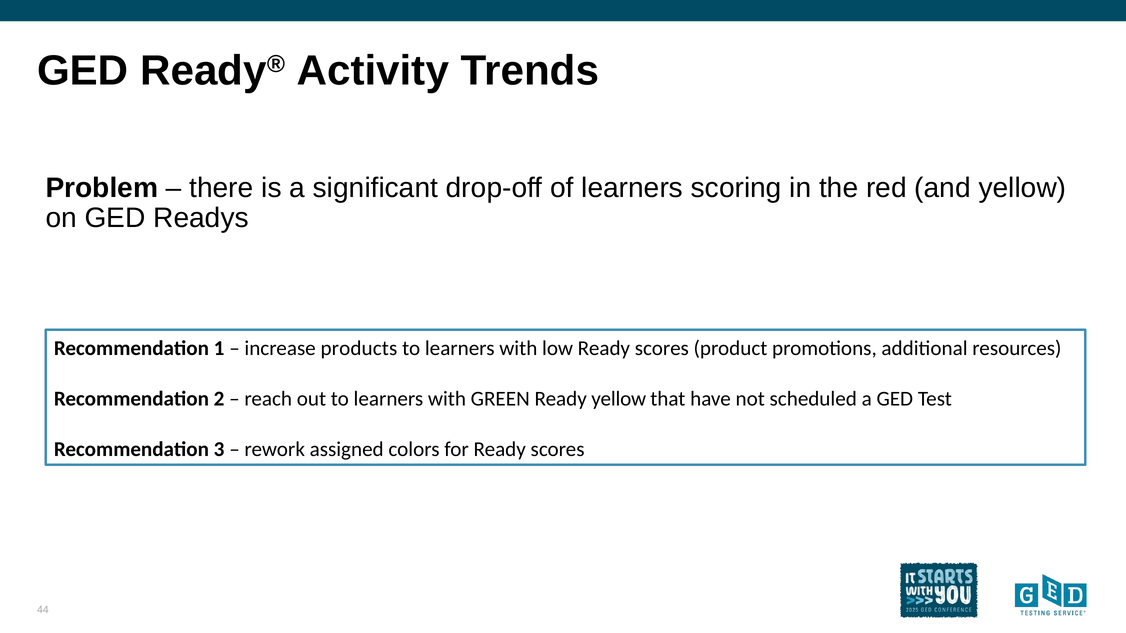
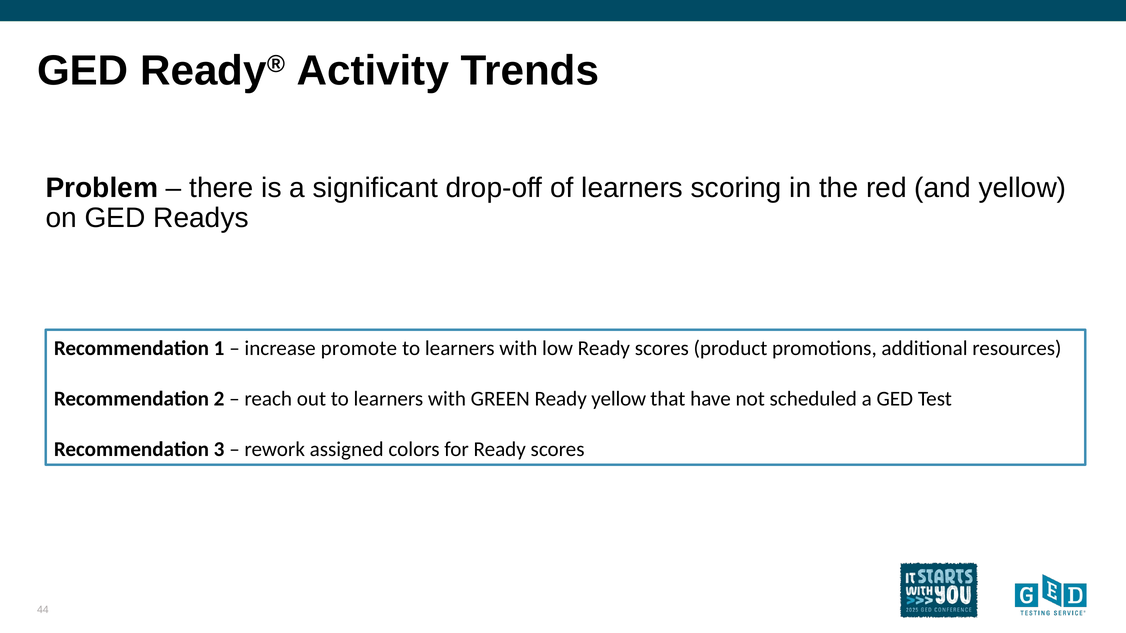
products: products -> promote (359, 348)
